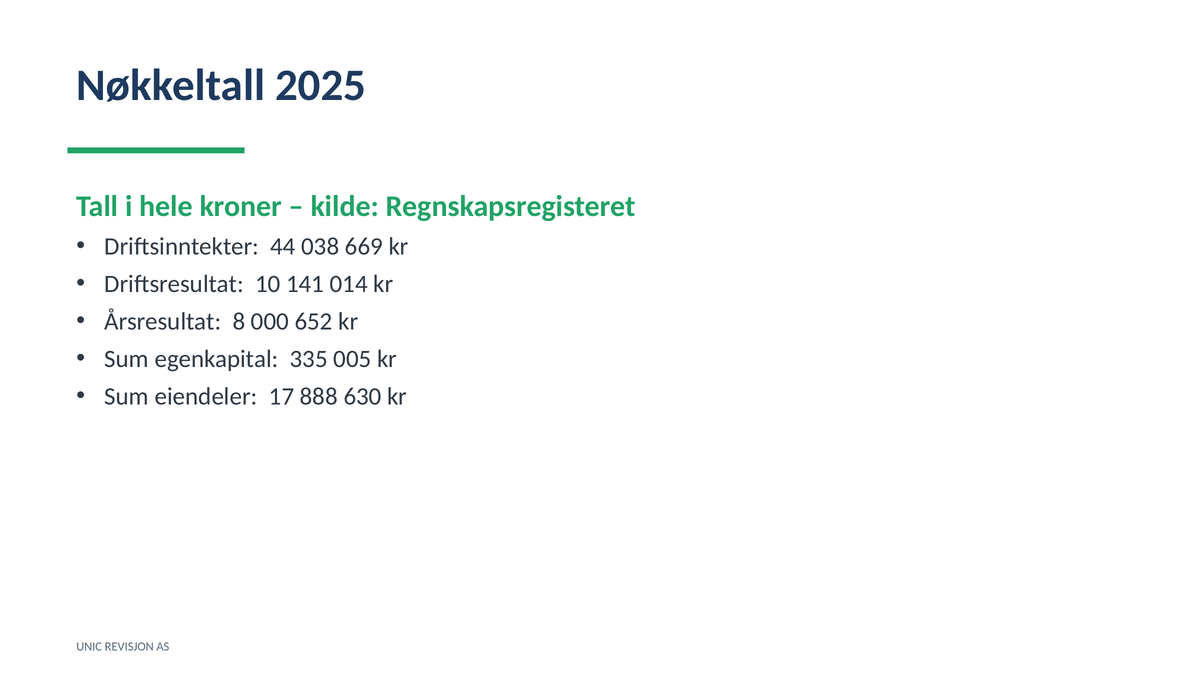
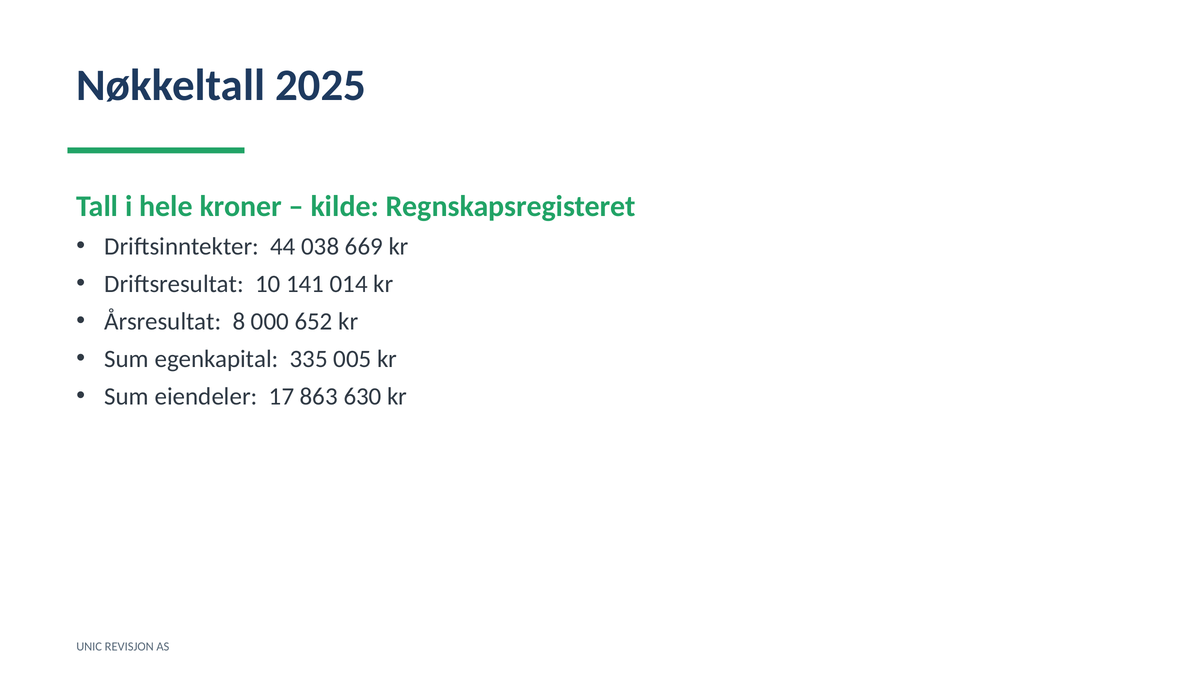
888: 888 -> 863 (319, 397)
